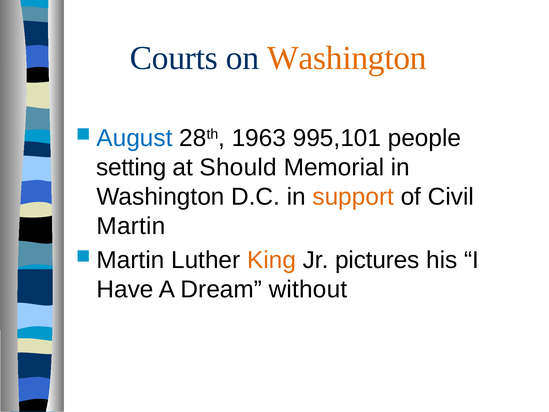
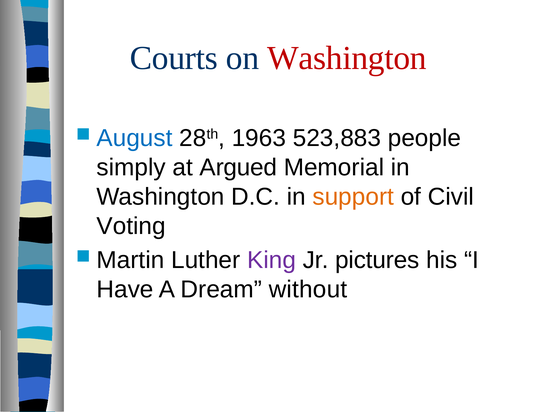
Washington colour: orange -> red (347, 58)
995,101: 995,101 -> 523,883 (337, 138)
setting: setting -> simply (131, 167)
Should: Should -> Argued (238, 167)
Martin: Martin -> Voting (131, 226)
King colour: orange -> purple (272, 260)
